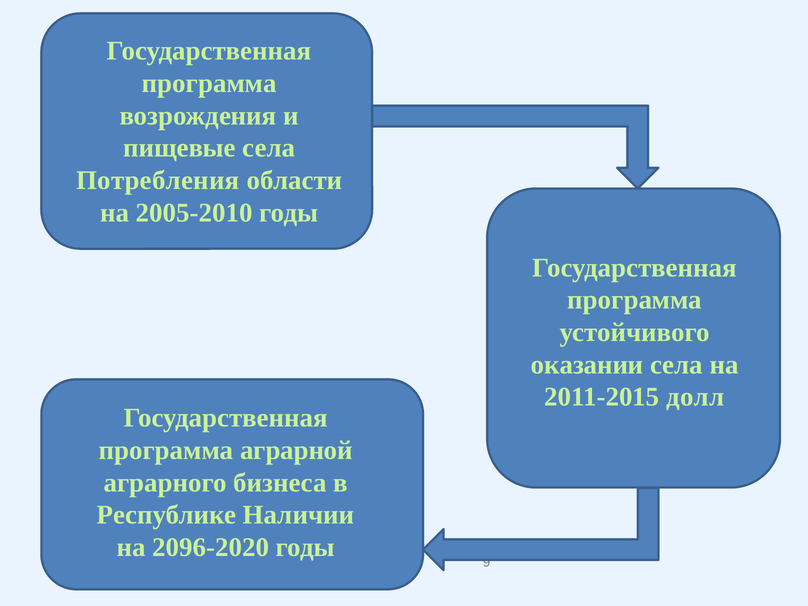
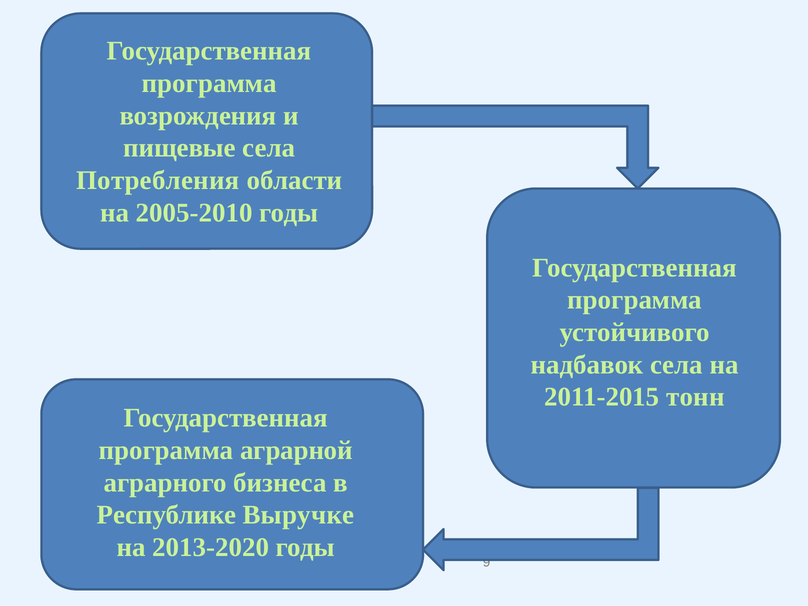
оказании: оказании -> надбавок (587, 365)
долл: долл -> тонн (695, 397)
Наличии: Наличии -> Выручке (299, 515)
2096-2020: 2096-2020 -> 2013-2020 (211, 547)
